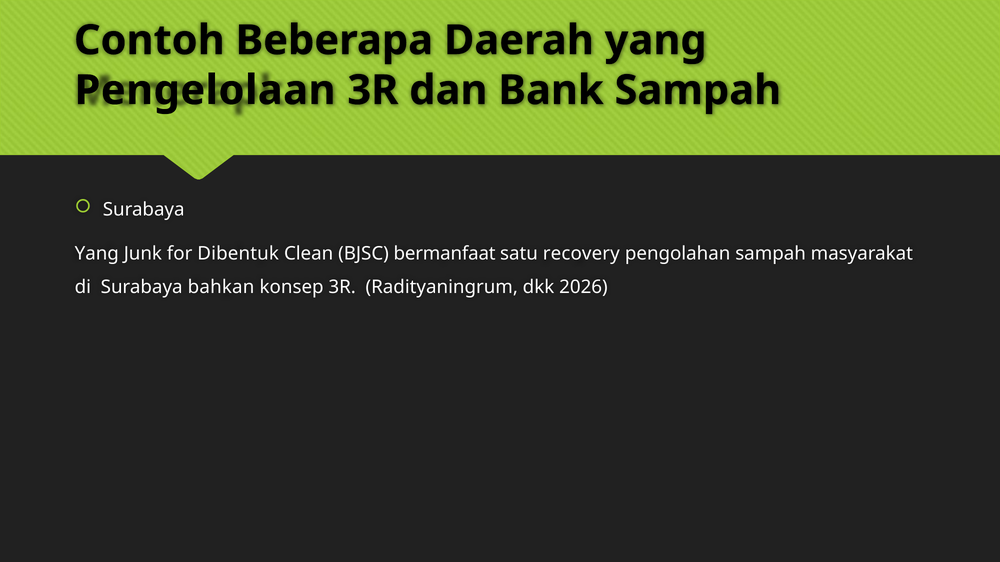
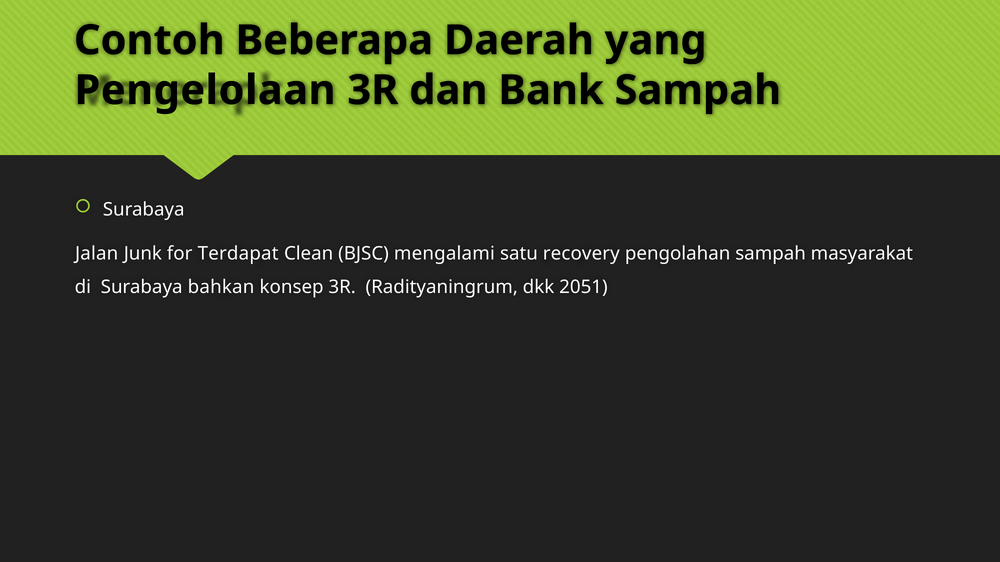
Yang: Yang -> Jalan (97, 254)
Dibentuk: Dibentuk -> Terdapat (238, 254)
bermanfaat: bermanfaat -> mengalami (444, 254)
2026: 2026 -> 2051 (583, 287)
